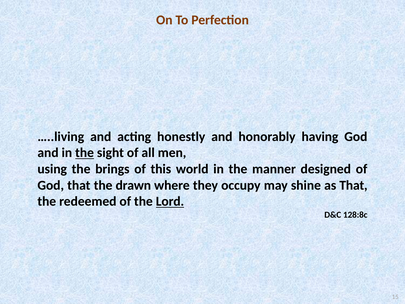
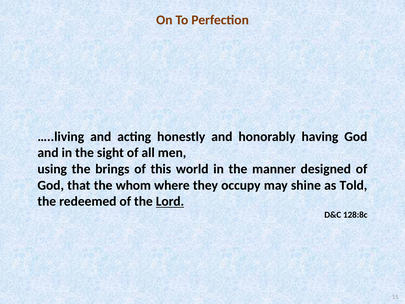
the underline: present -> none (85, 153)
drawn: drawn -> whom (133, 185)
as That: That -> Told (353, 185)
